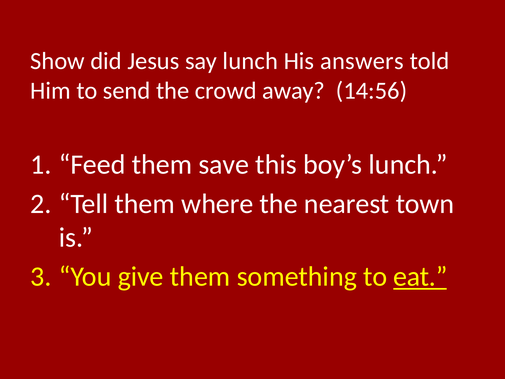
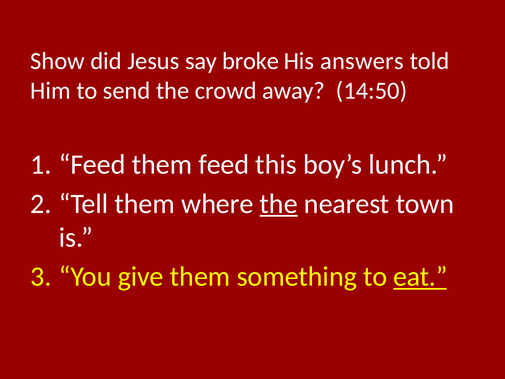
say lunch: lunch -> broke (251, 61)
14:56: 14:56 -> 14:50 (372, 91)
them save: save -> feed (224, 164)
the underline: none -> present (279, 204)
